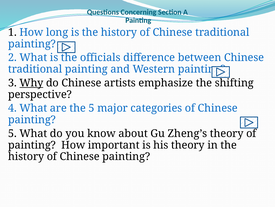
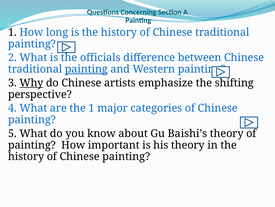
painting underline: none -> present (86, 69)
the 5: 5 -> 1 (92, 108)
Zheng’s: Zheng’s -> Baishi’s (187, 133)
